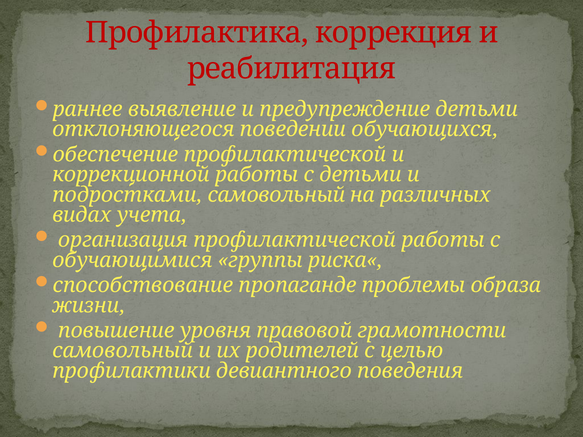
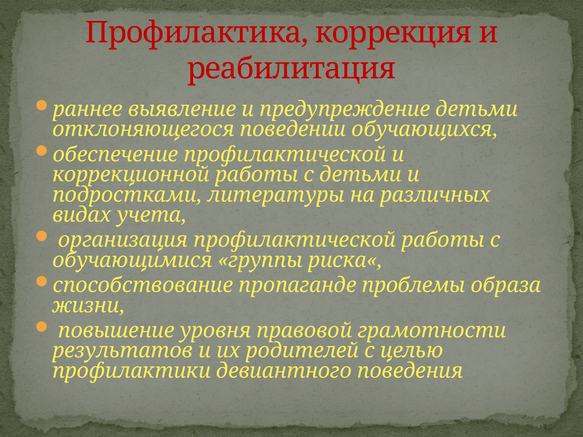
подростками самовольный: самовольный -> литературы (276, 195)
самовольный: самовольный -> результатов (123, 351)
